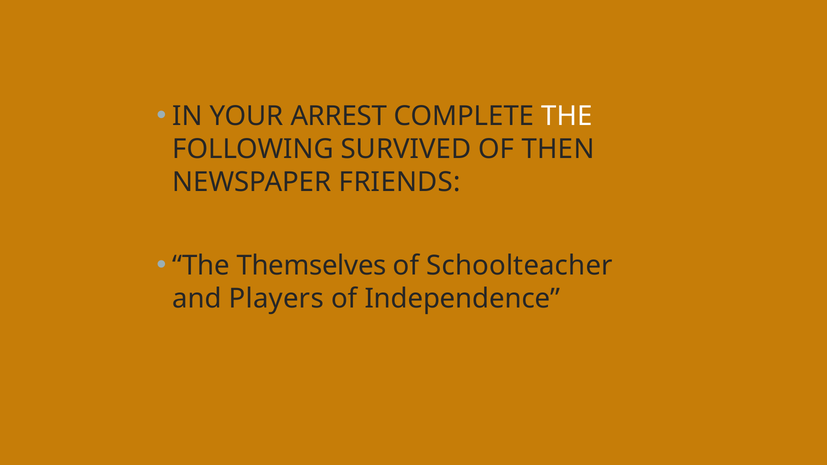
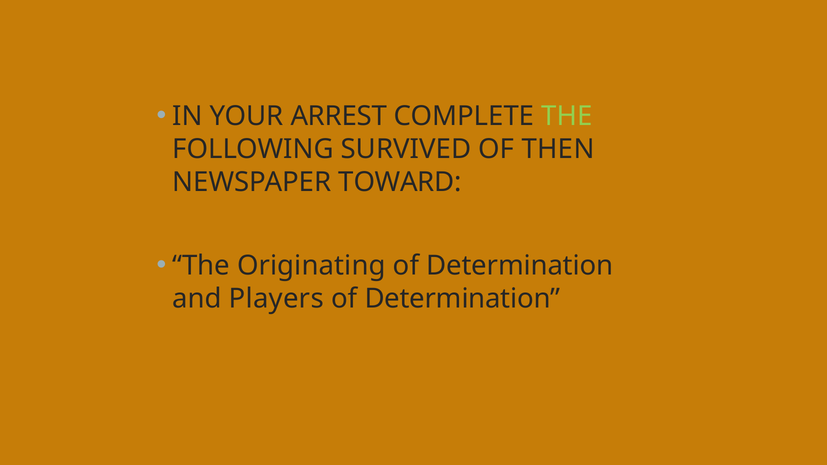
THE colour: white -> light green (567, 116)
FRIENDS: FRIENDS -> TOWARD (400, 182)
Themselves: Themselves -> Originating (311, 266)
Schoolteacher: Schoolteacher -> Determination (520, 266)
Independence: Independence -> Determination (462, 299)
